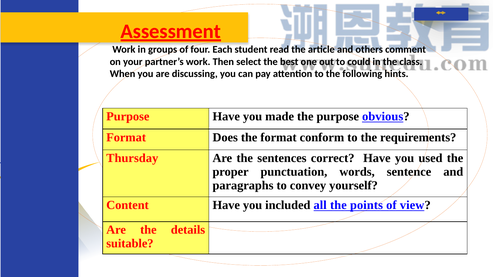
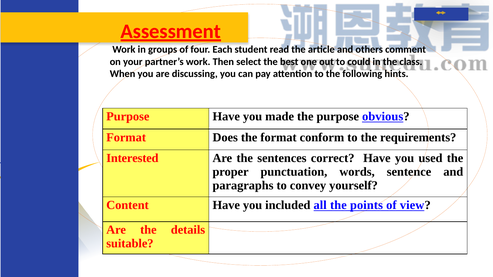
Thursday: Thursday -> Interested (132, 158)
